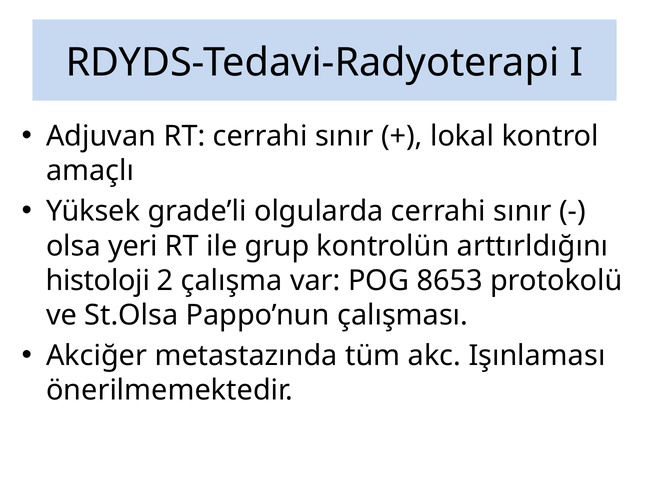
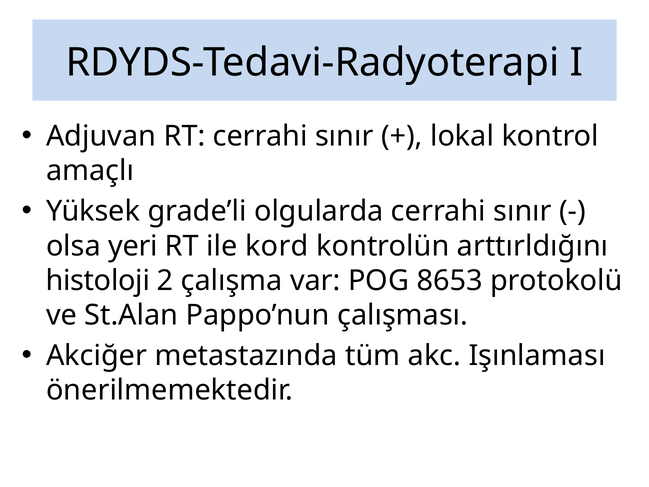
grup: grup -> kord (277, 246)
St.Olsa: St.Olsa -> St.Alan (131, 315)
